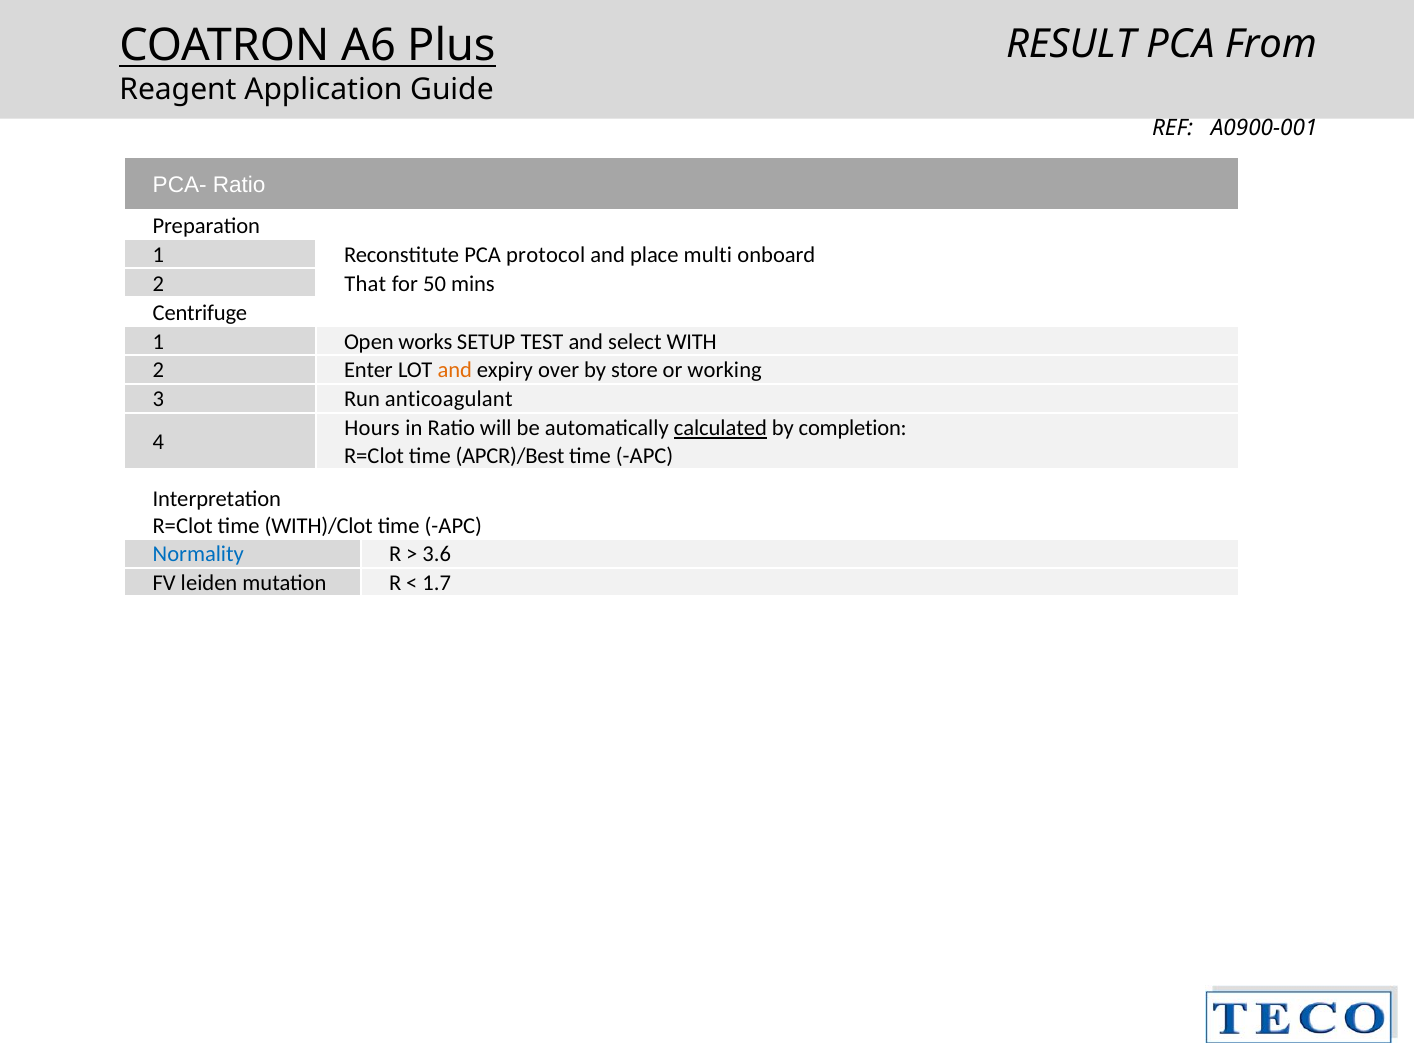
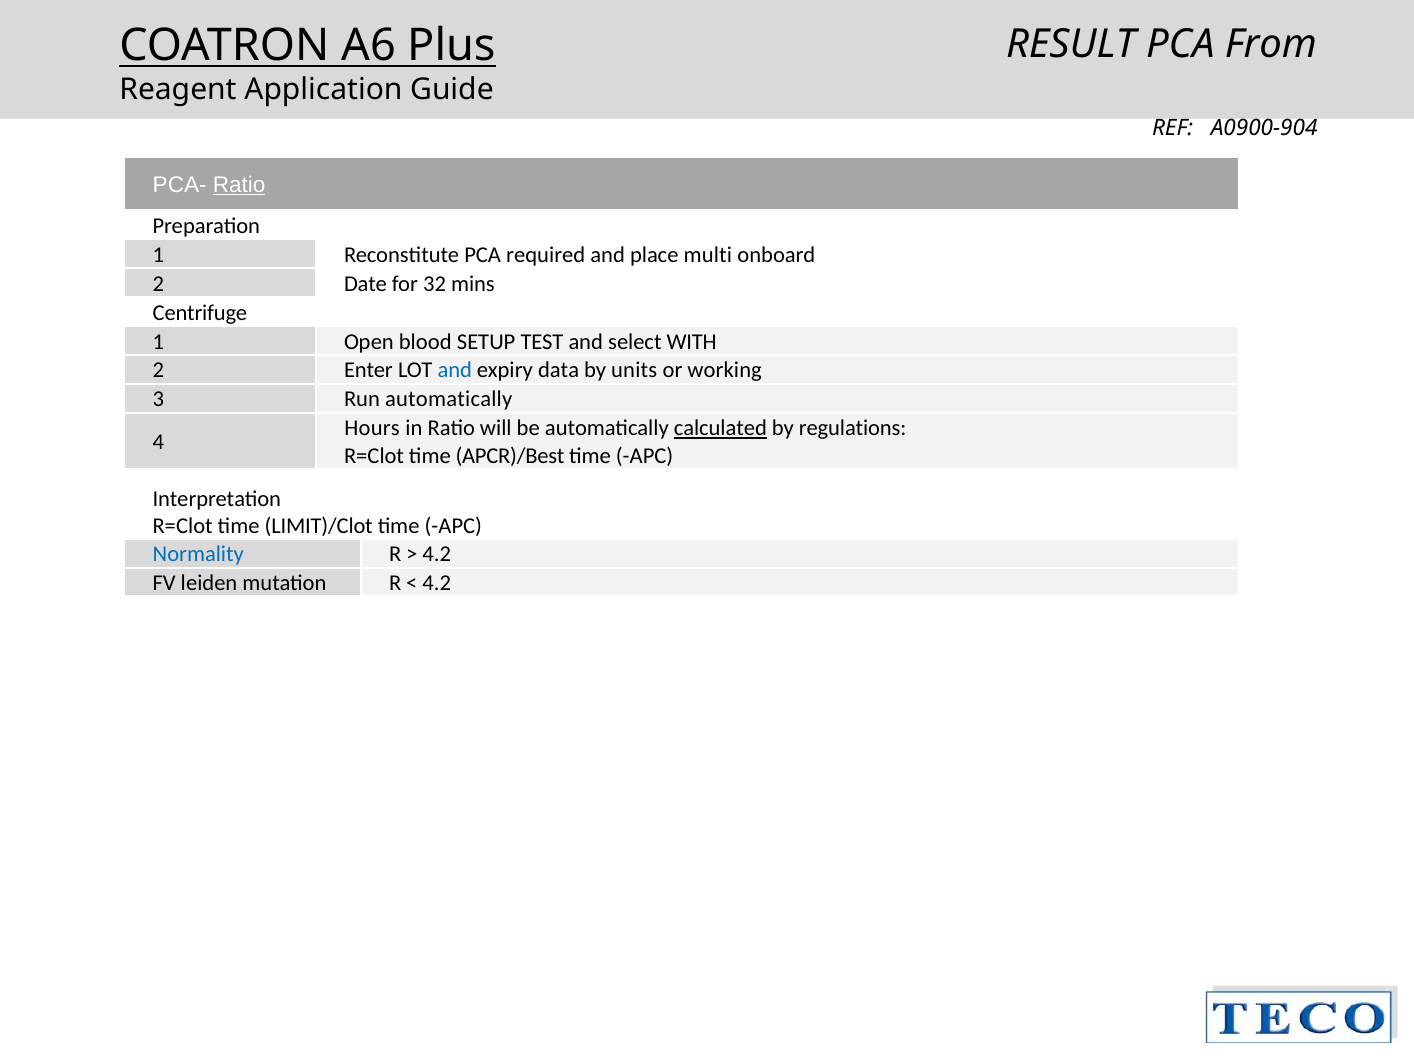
A0900-001: A0900-001 -> A0900-904 (1264, 128)
Ratio underline: none -> present (239, 185)
protocol: protocol -> required (546, 255)
That: That -> Date (365, 284)
50: 50 -> 32 (435, 284)
works: works -> blood (425, 341)
and colour: orange -> blue (455, 370)
over: over -> data (559, 370)
store: store -> units (634, 370)
Run anticoagulant: anticoagulant -> automatically (449, 399)
completion: completion -> regulations (853, 428)
WITH)/Clot: WITH)/Clot -> LIMIT)/Clot (319, 526)
3.6: 3.6 -> 4.2 (437, 554)
1.7: 1.7 -> 4.2 (437, 583)
